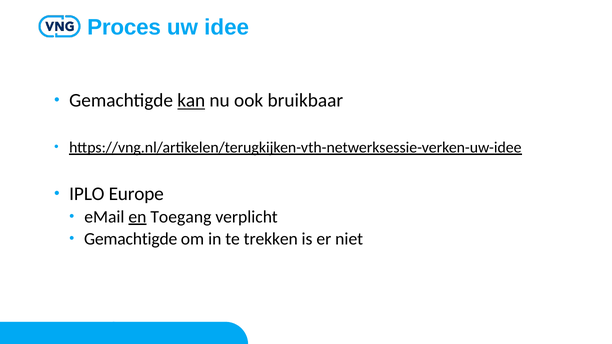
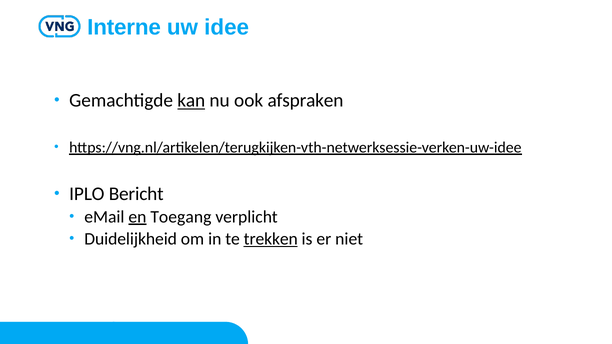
Proces: Proces -> Interne (124, 27)
bruikbaar: bruikbaar -> afspraken (305, 101)
Europe: Europe -> Bericht (136, 194)
Gemachtigde: Gemachtigde -> Duidelijkheid (131, 239)
trekken underline: none -> present (271, 239)
